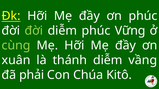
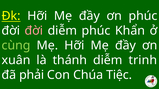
đời colour: light green -> pink (34, 31)
Vững: Vững -> Khẩn (130, 31)
vầng: vầng -> trinh (143, 60)
Kitô: Kitô -> Tiệc (119, 75)
